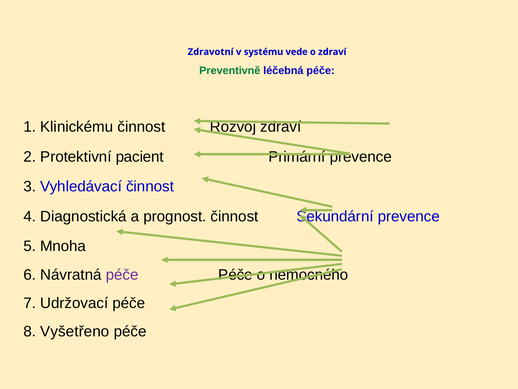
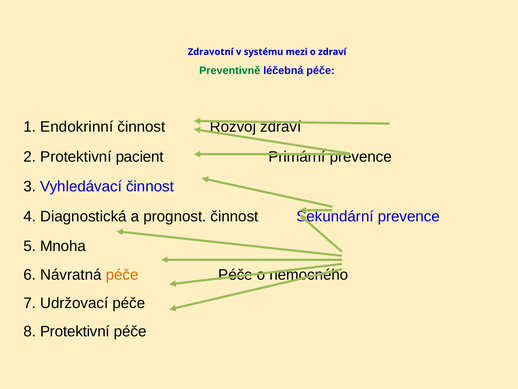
vede: vede -> mezi (297, 52)
Klinickému: Klinickému -> Endokrinní (77, 127)
péče colour: purple -> orange (122, 274)
8 Vyšetřeno: Vyšetřeno -> Protektivní (75, 331)
